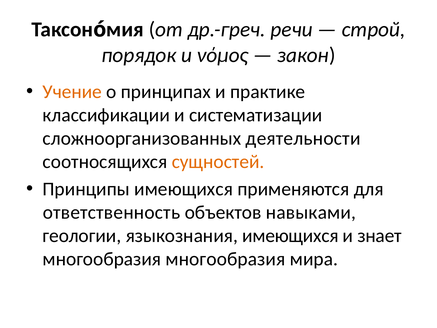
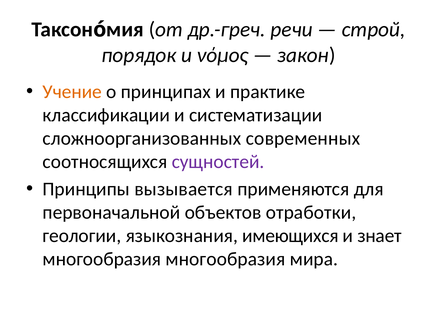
деятельности: деятельности -> современных (303, 138)
сущностей colour: orange -> purple (218, 162)
Принципы имеющихся: имеющихся -> вызывается (184, 189)
ответственность: ответственность -> первоначальной (111, 212)
навыками: навыками -> отработки (311, 212)
